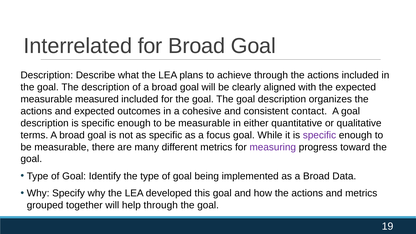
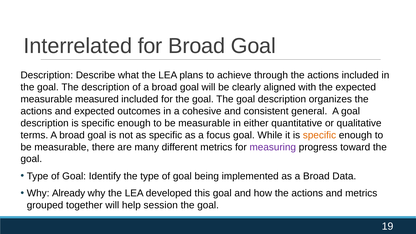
contact: contact -> general (309, 111)
specific colour: purple -> orange (319, 135)
Specify: Specify -> Already (69, 193)
help through: through -> session (161, 205)
